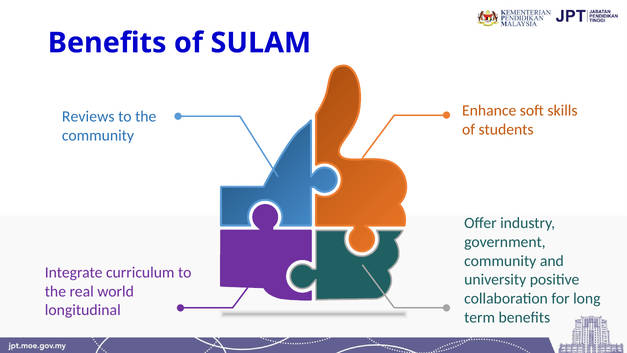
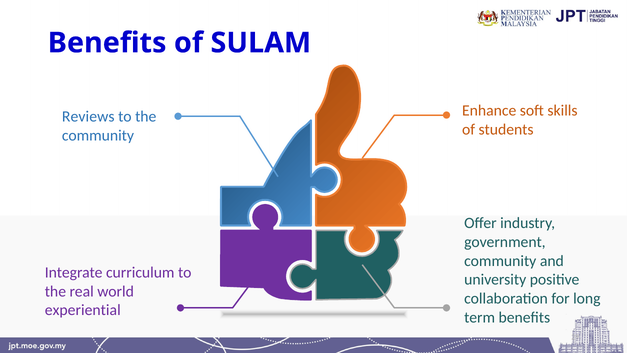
longitudinal: longitudinal -> experiential (83, 310)
